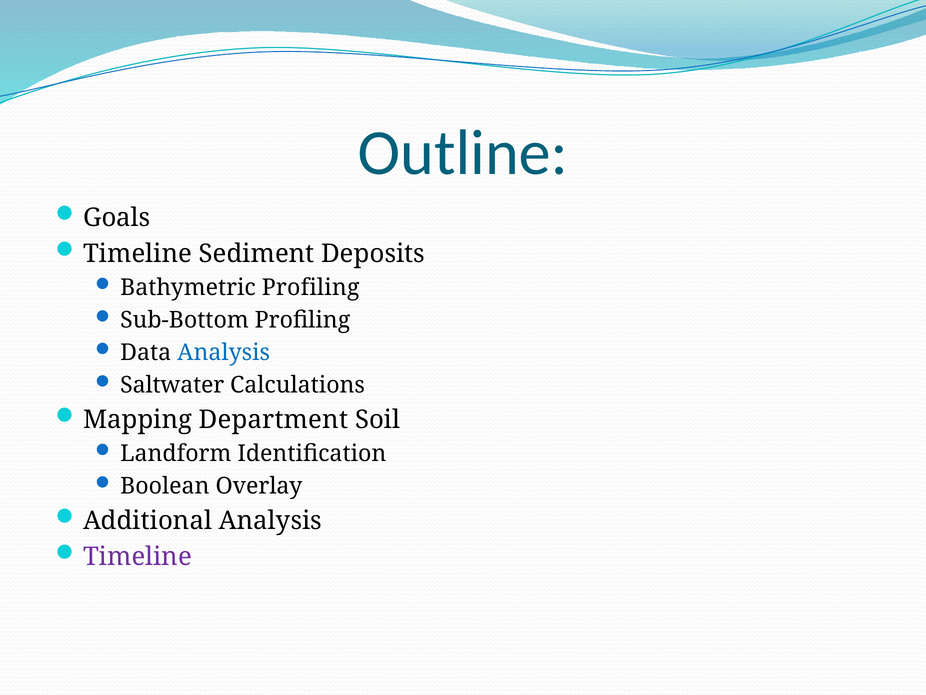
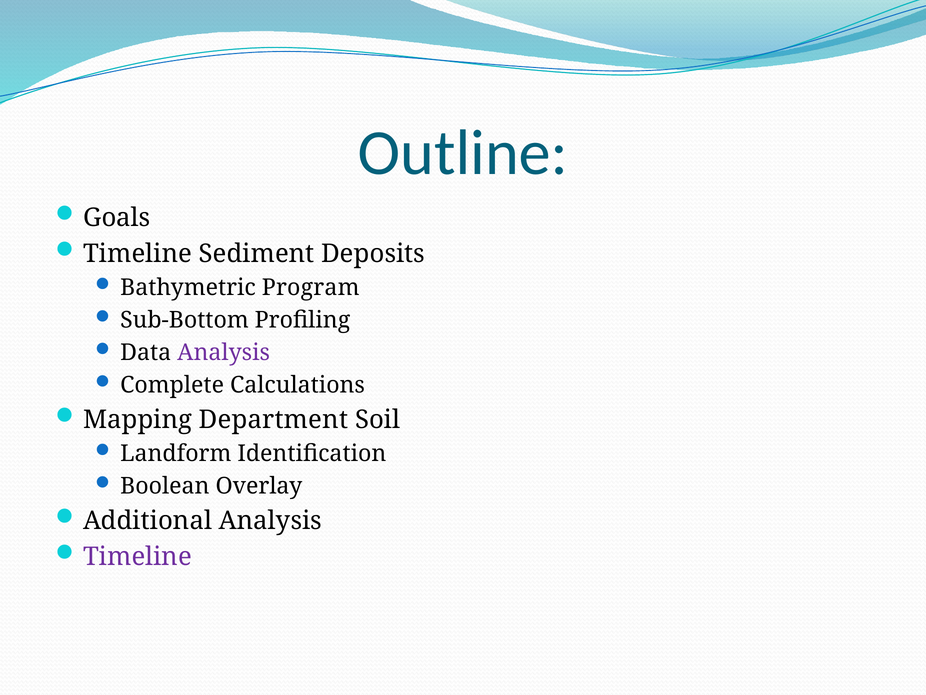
Bathymetric Profiling: Profiling -> Program (311, 288)
Analysis colour: blue -> purple (224, 352)
Saltwater: Saltwater -> Complete (172, 385)
